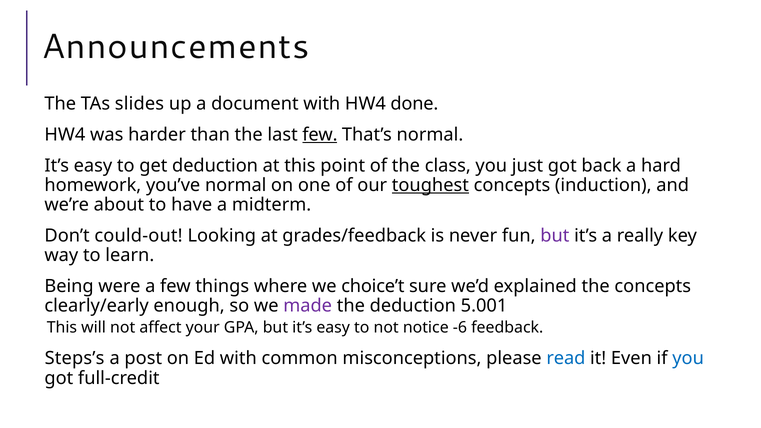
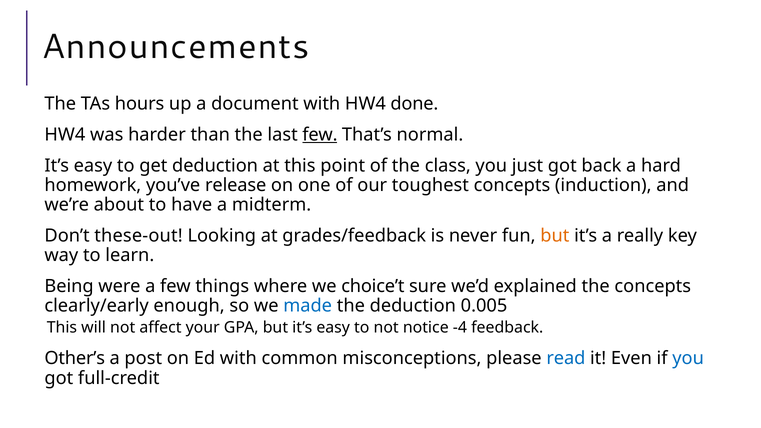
slides: slides -> hours (140, 104)
you’ve normal: normal -> release (236, 185)
toughest underline: present -> none (430, 185)
could-out: could-out -> these-out (139, 236)
but colour: purple -> orange (555, 236)
made colour: purple -> blue (308, 306)
5.001: 5.001 -> 0.005 (484, 306)
-6: -6 -> -4 (460, 327)
Steps’s: Steps’s -> Other’s (75, 358)
